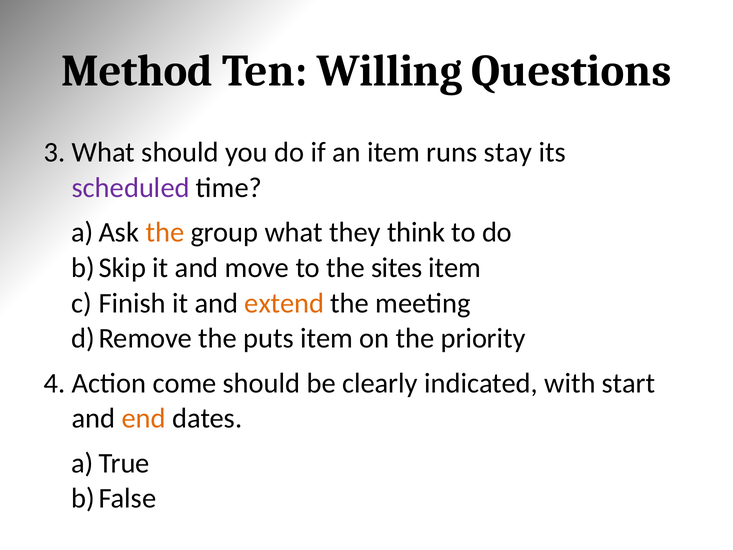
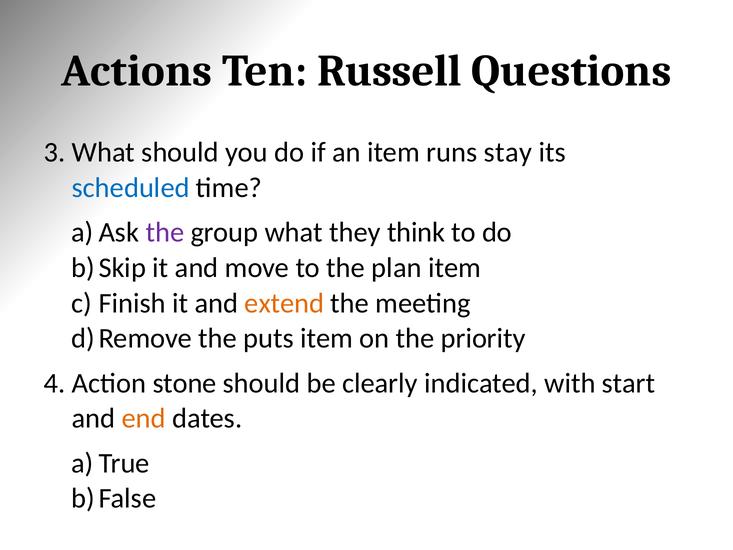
Method: Method -> Actions (137, 71)
Willing: Willing -> Russell (389, 71)
scheduled colour: purple -> blue (131, 188)
the colour: orange -> purple (165, 232)
sites: sites -> plan (397, 268)
come: come -> stone (185, 383)
